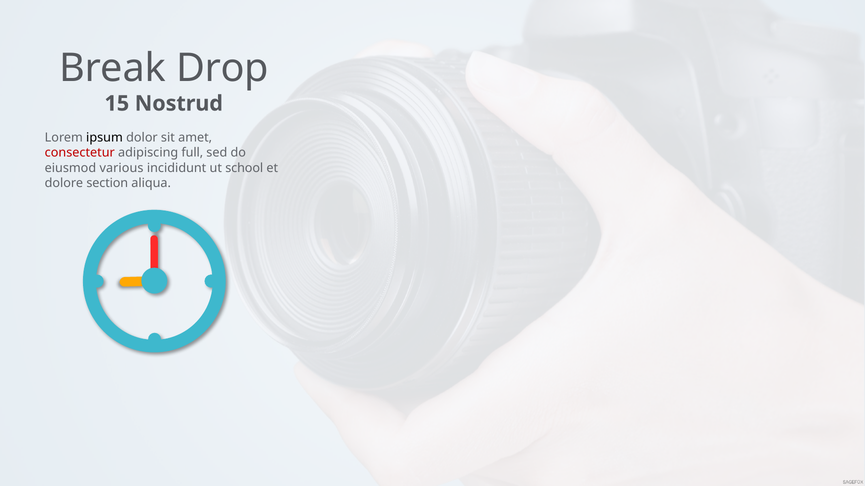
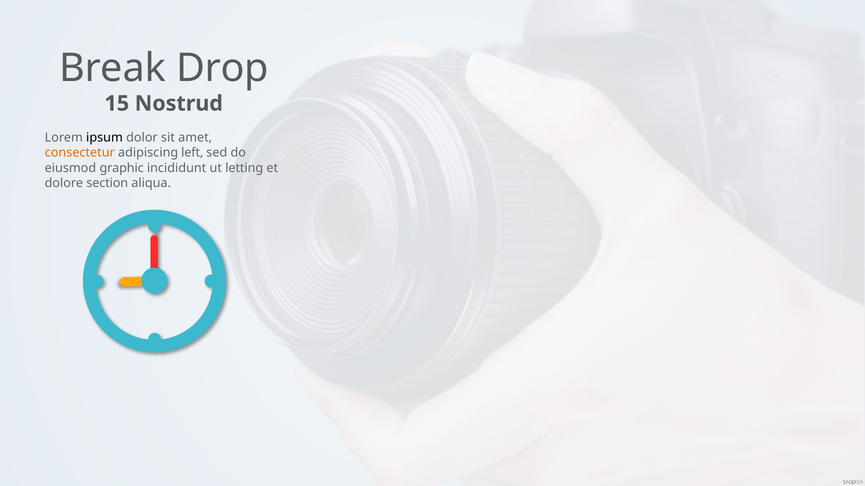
consectetur colour: red -> orange (80, 153)
full: full -> left (192, 153)
various: various -> graphic (122, 168)
school: school -> letting (244, 168)
